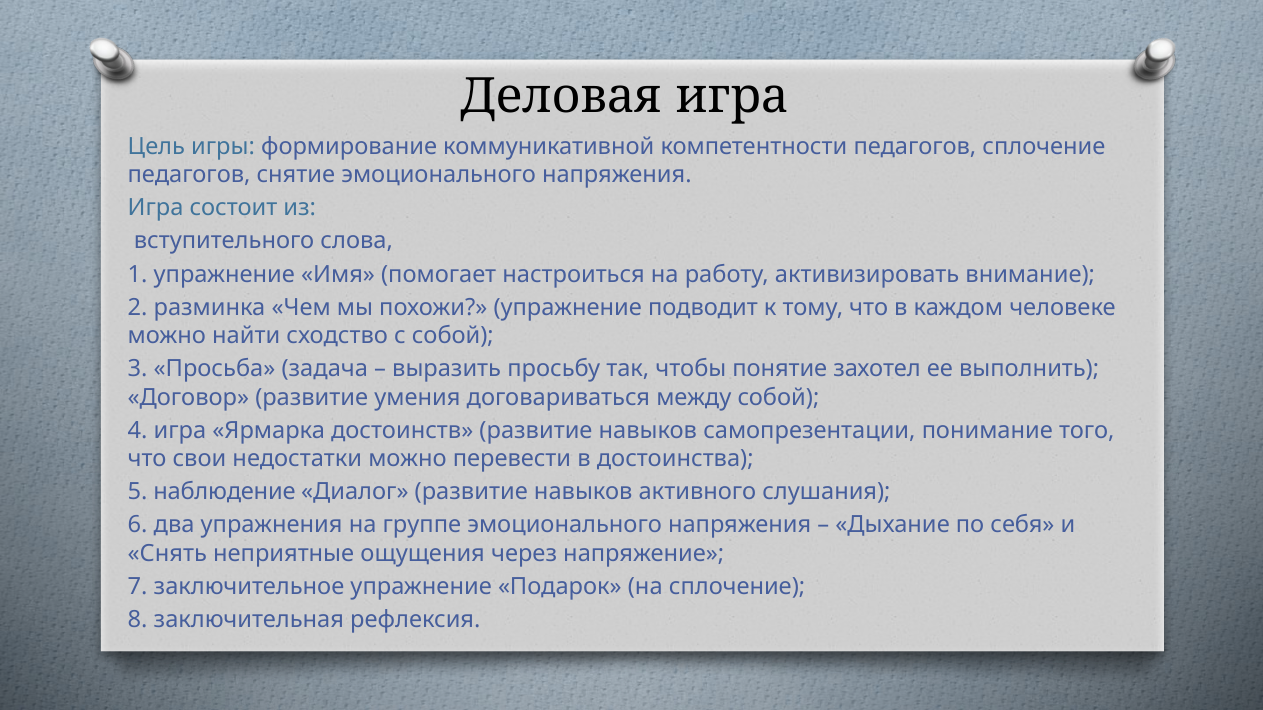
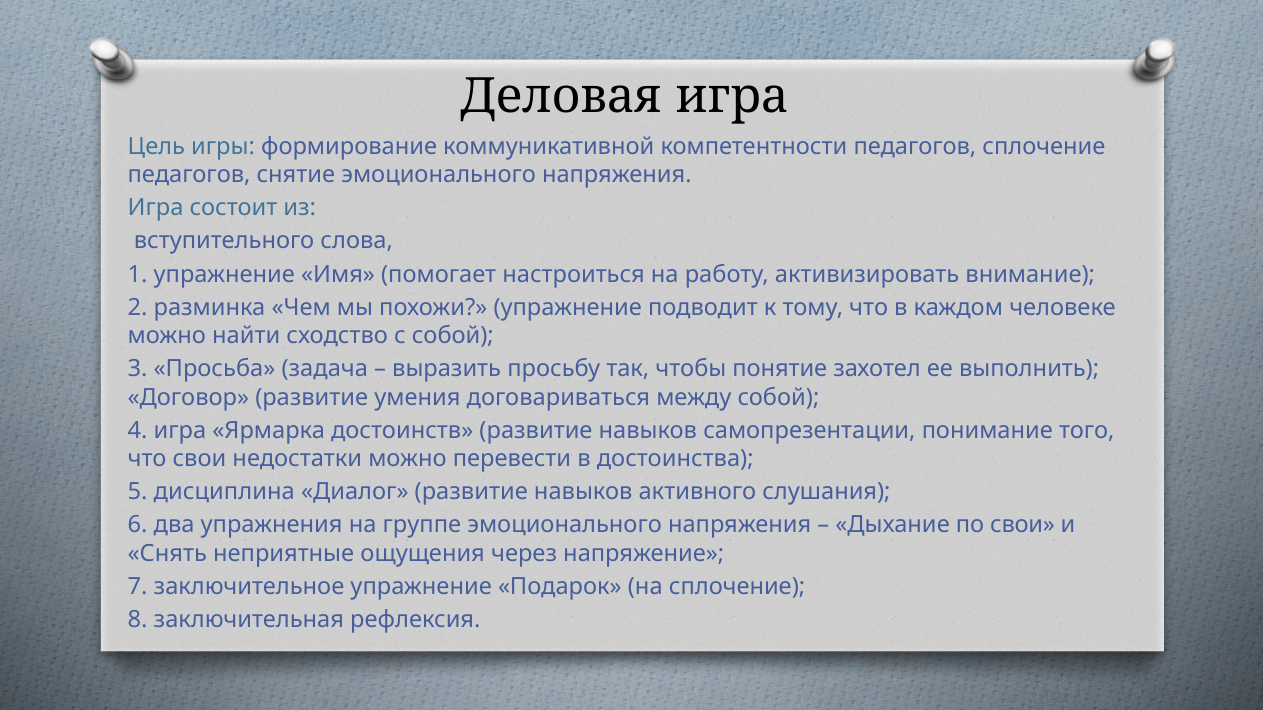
наблюдение: наблюдение -> дисциплина (224, 492)
по себя: себя -> свои (1023, 525)
